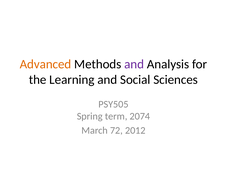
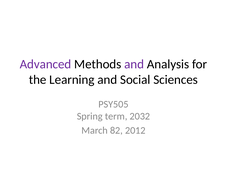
Advanced colour: orange -> purple (45, 64)
2074: 2074 -> 2032 (140, 116)
72: 72 -> 82 (116, 131)
